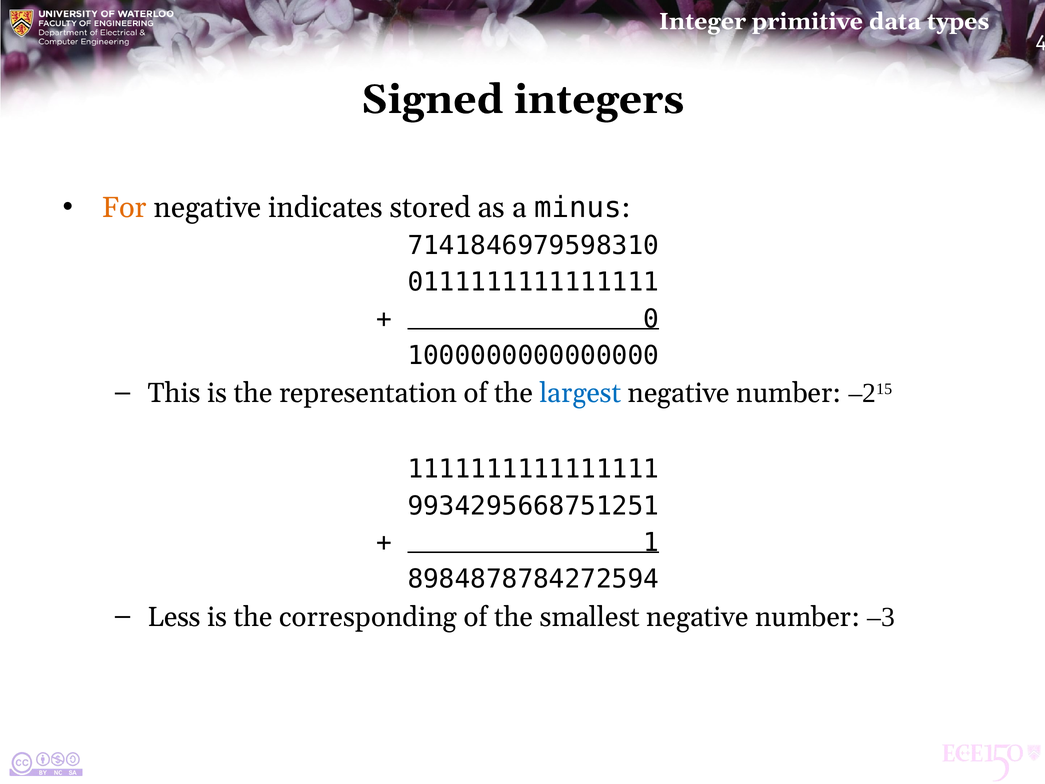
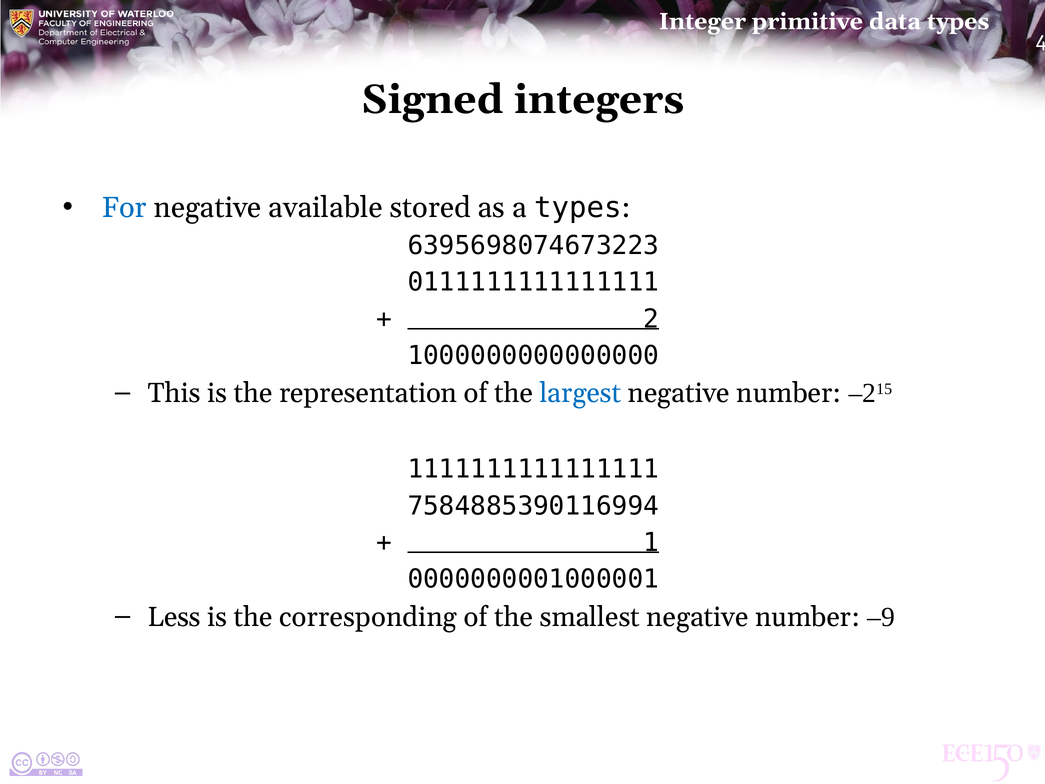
For colour: orange -> blue (124, 208)
indicates: indicates -> available (326, 208)
a minus: minus -> types (578, 208)
7141846979598310: 7141846979598310 -> 6395698074673223 (533, 246)
0: 0 -> 2 (651, 319)
9934295668751251: 9934295668751251 -> 7584885390116994 (533, 506)
8984878784272594: 8984878784272594 -> 0000000001000001 (533, 579)
–3: –3 -> –9 (881, 617)
